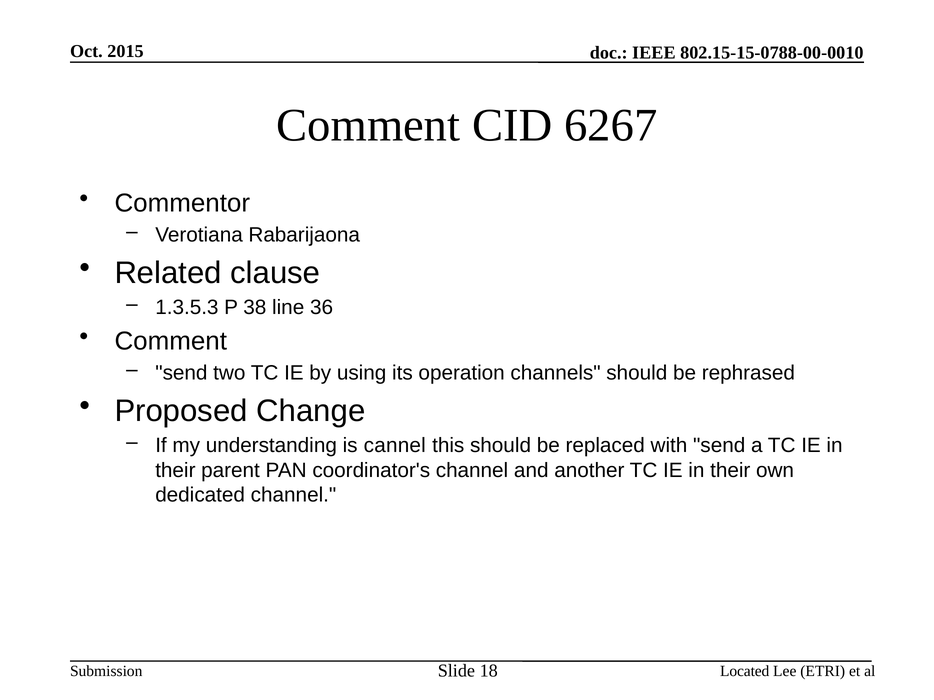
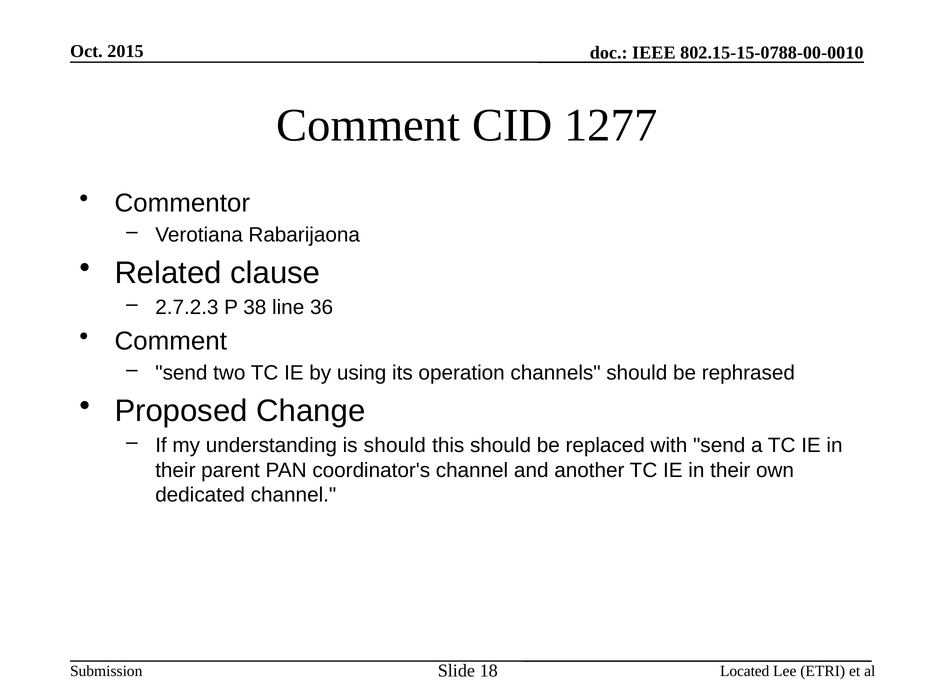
6267: 6267 -> 1277 (611, 125)
1.3.5.3: 1.3.5.3 -> 2.7.2.3 (187, 308)
is cannel: cannel -> should (395, 446)
